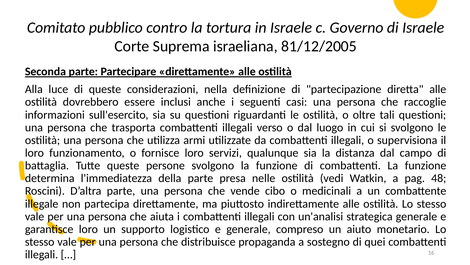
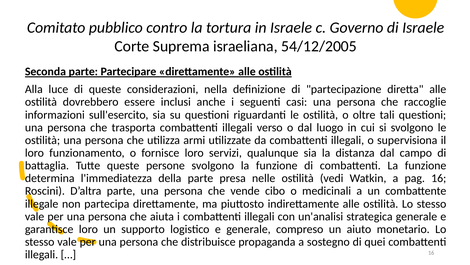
81/12/2005: 81/12/2005 -> 54/12/2005 (319, 46)
pag 48: 48 -> 16 (439, 178)
